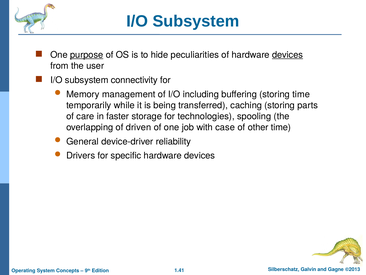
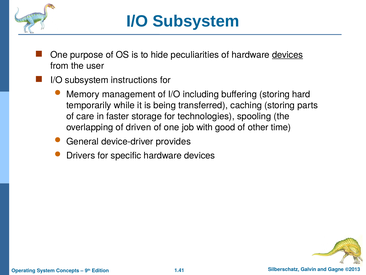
purpose underline: present -> none (87, 55)
connectivity: connectivity -> instructions (134, 80)
storing time: time -> hard (301, 94)
case: case -> good (225, 127)
reliability: reliability -> provides (173, 141)
